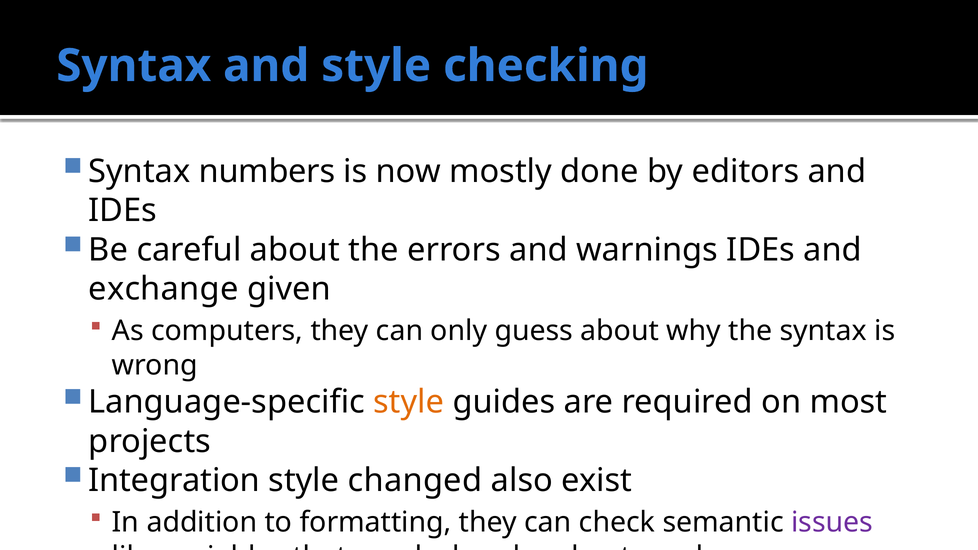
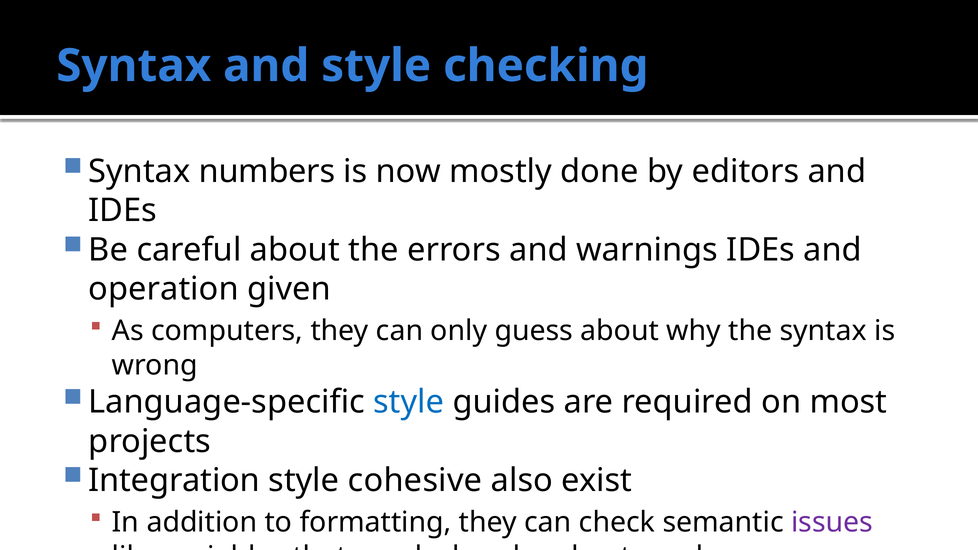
exchange: exchange -> operation (164, 289)
style colour: orange -> blue (409, 402)
changed: changed -> cohesive (415, 481)
